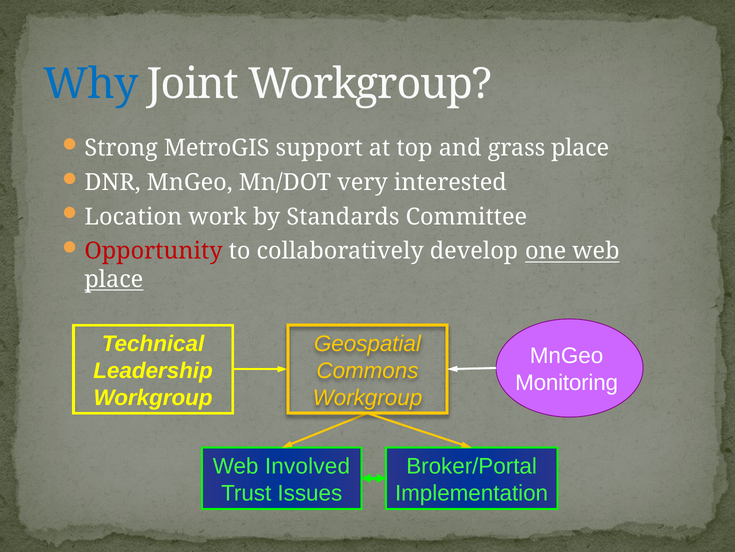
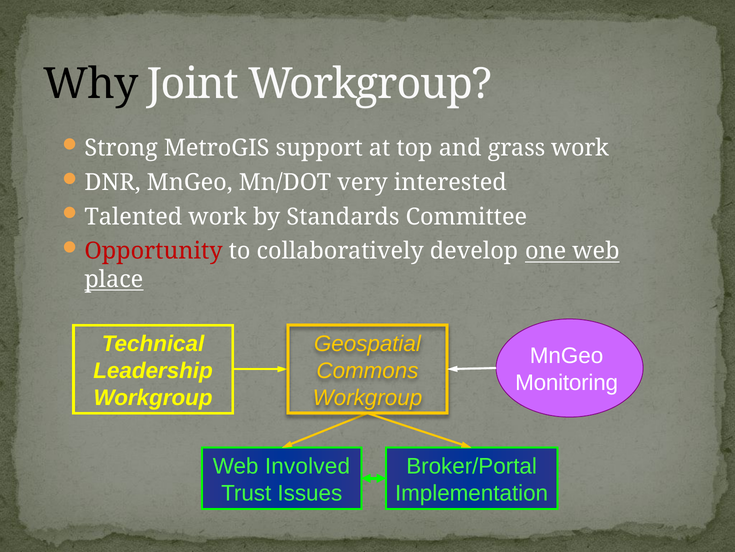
Why colour: blue -> black (91, 84)
grass place: place -> work (580, 148)
Location: Location -> Talented (133, 217)
